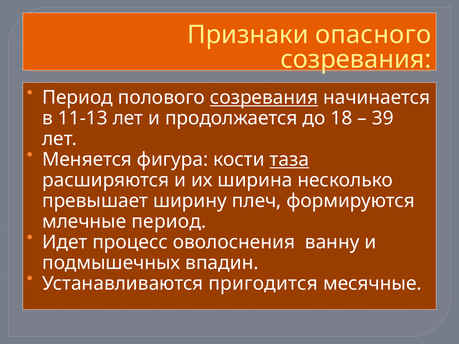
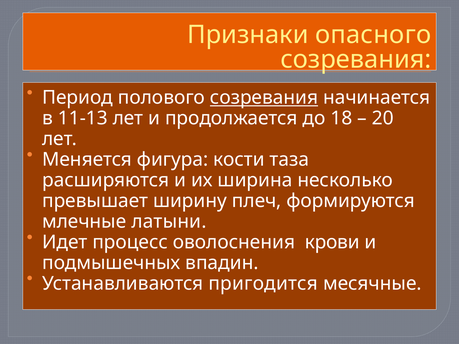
39: 39 -> 20 (383, 118)
таза underline: present -> none (289, 160)
млечные период: период -> латыни (169, 222)
ванну: ванну -> крови (332, 242)
